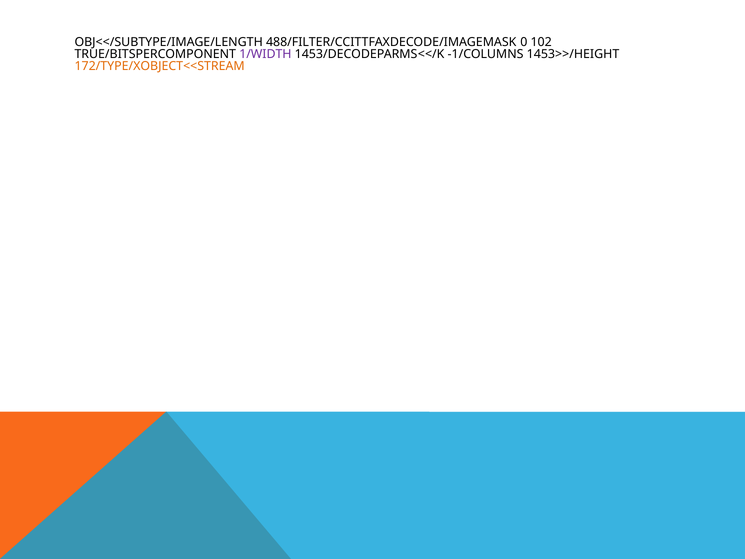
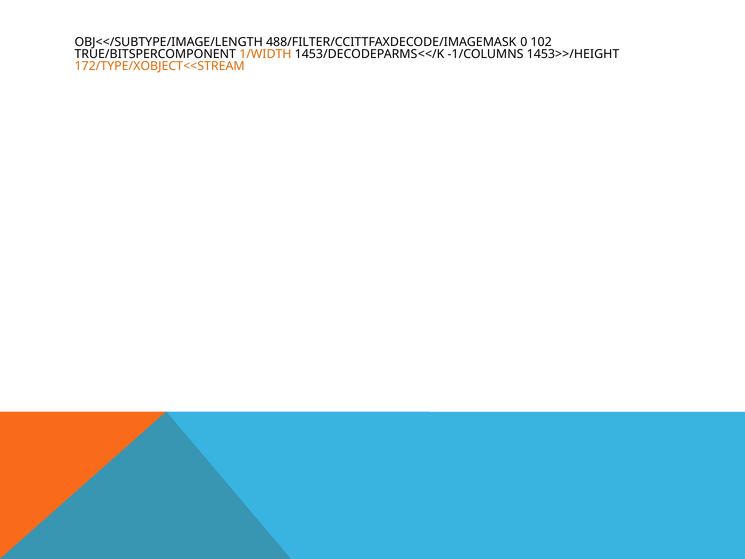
1/WIDTH colour: purple -> orange (265, 54)
